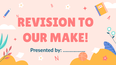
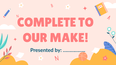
REVISION: REVISION -> COMPLETE (47, 23)
